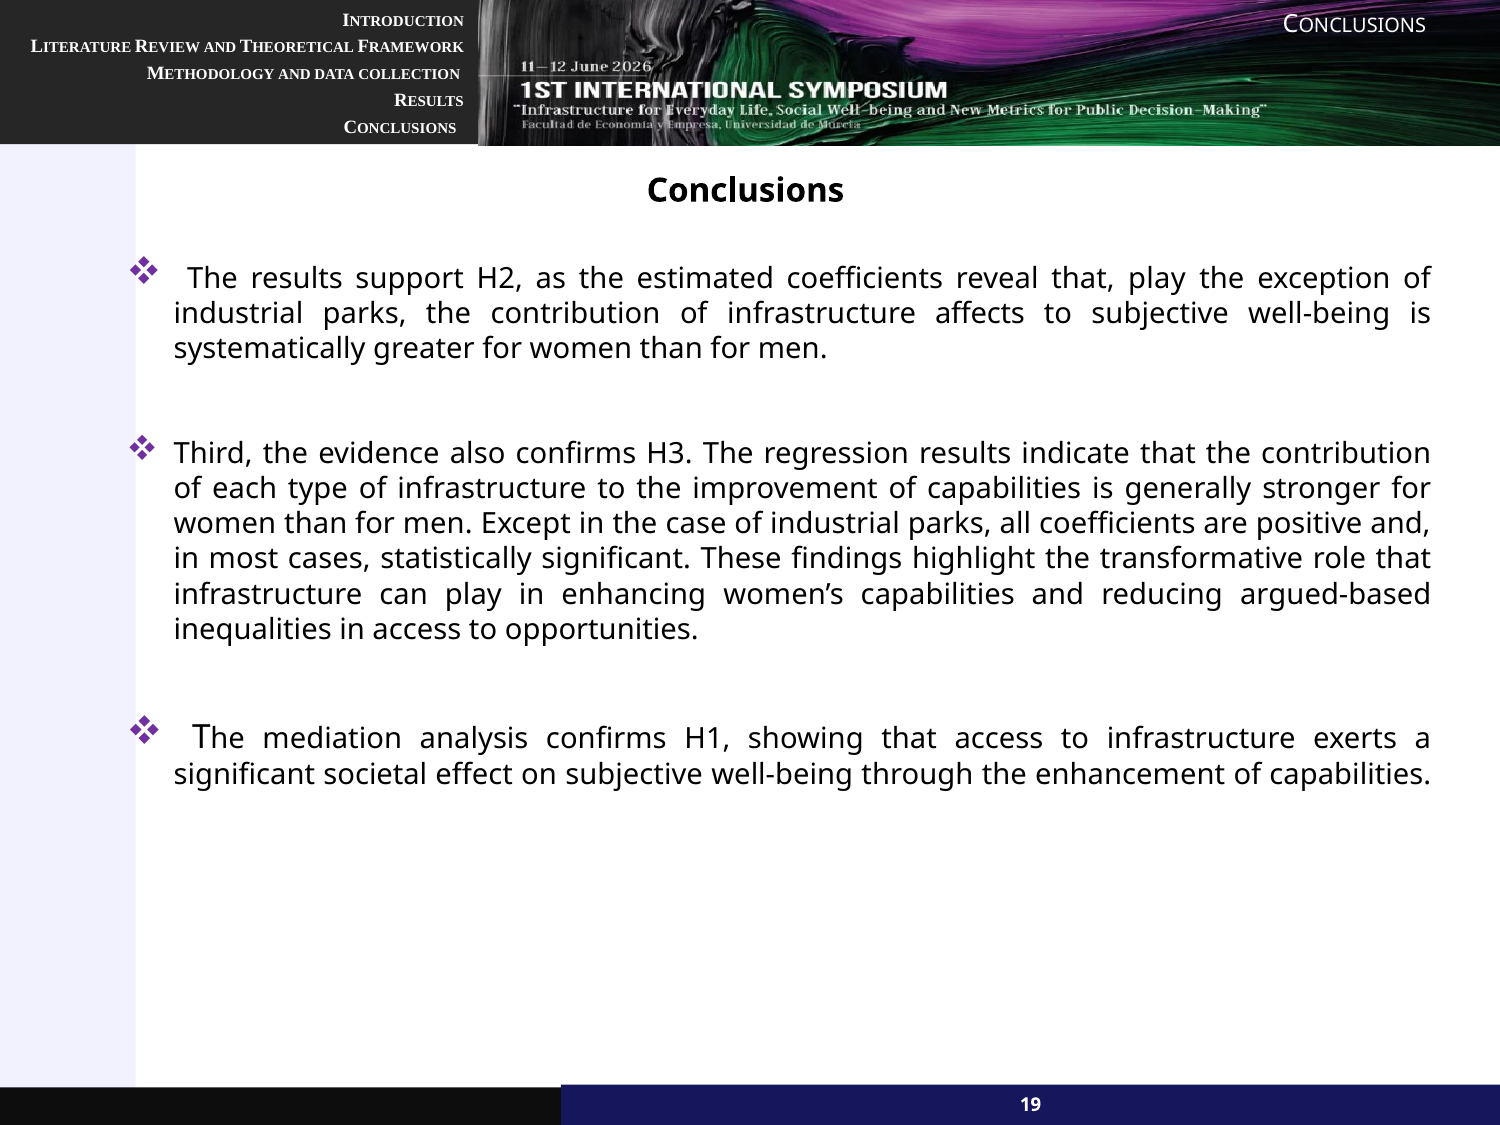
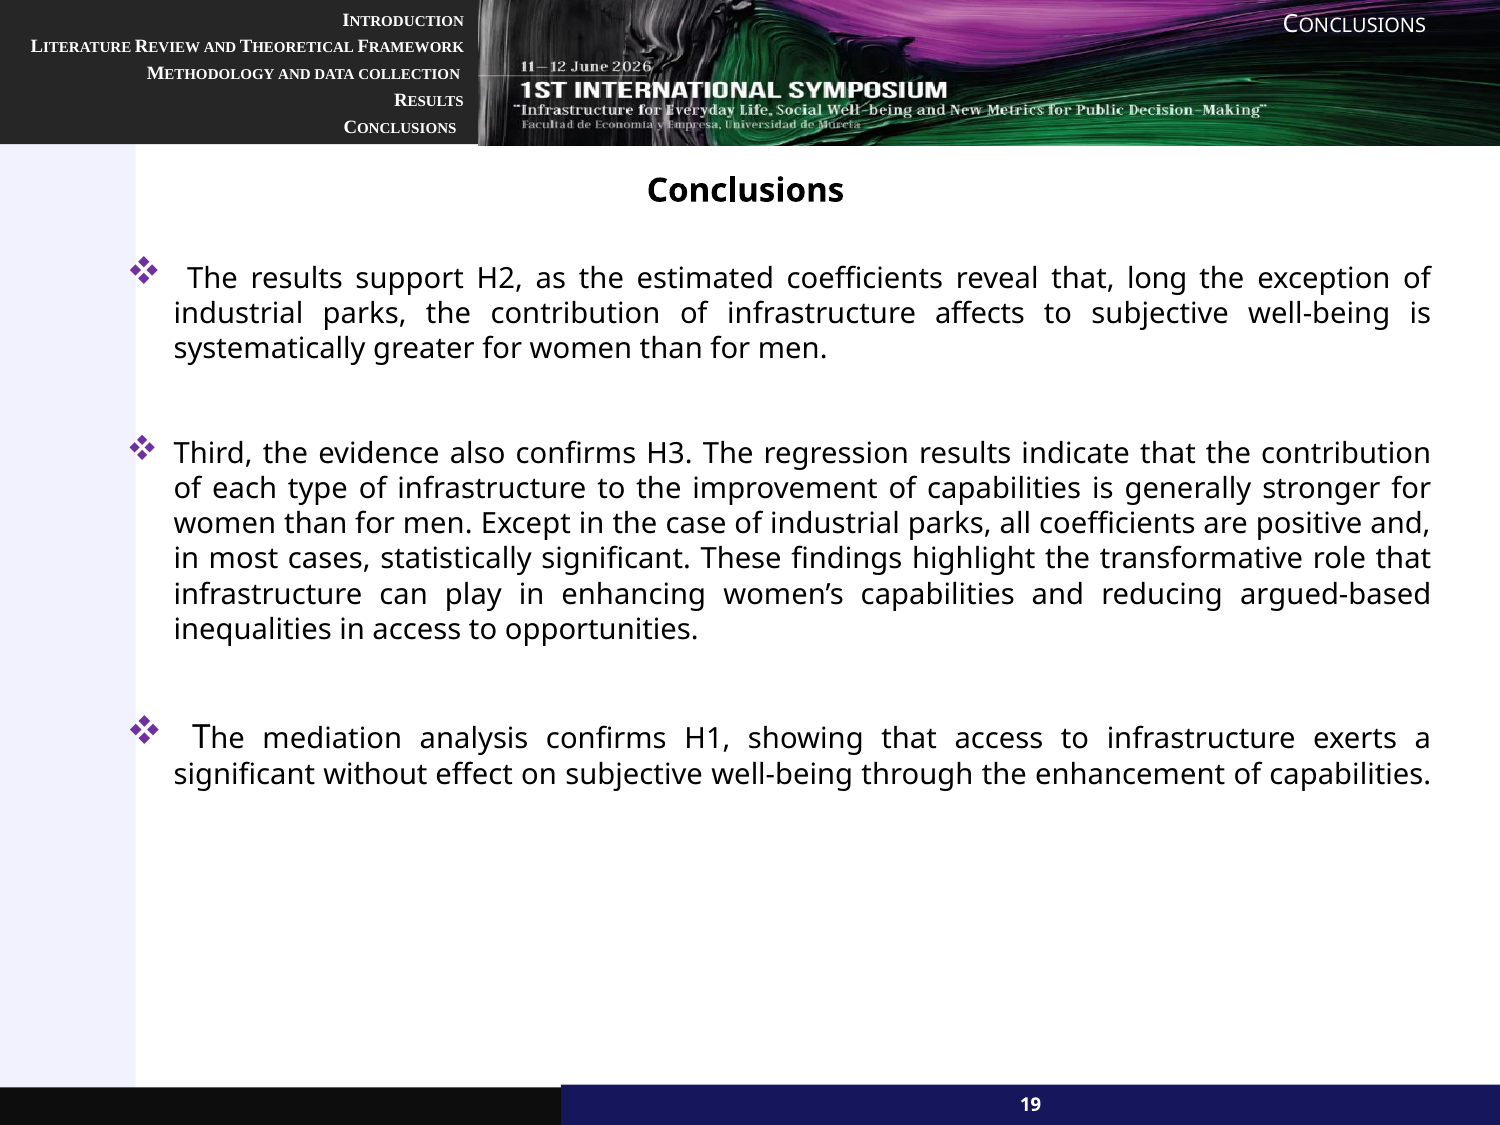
that play: play -> long (1157, 279)
societal: societal -> without (375, 774)
